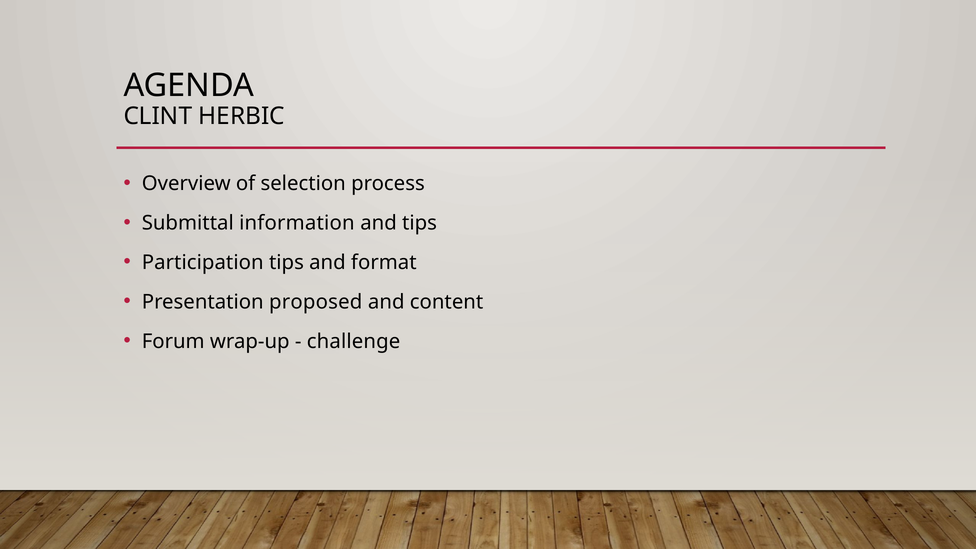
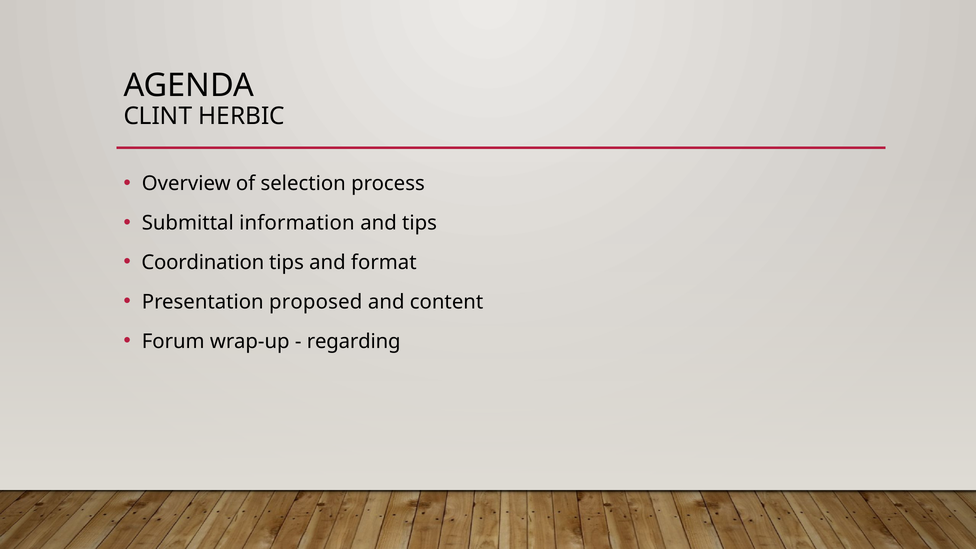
Participation: Participation -> Coordination (203, 262)
challenge: challenge -> regarding (354, 341)
